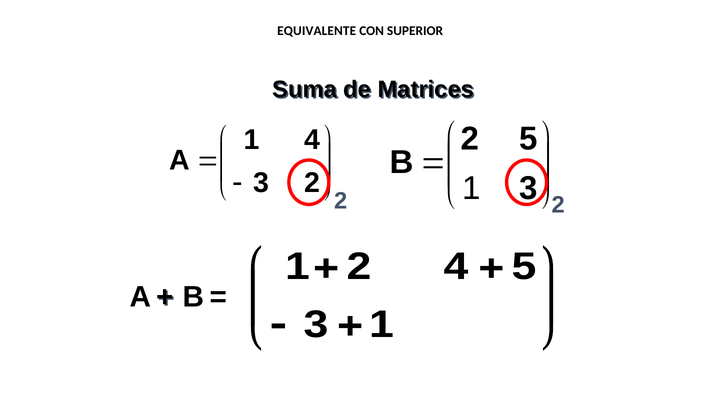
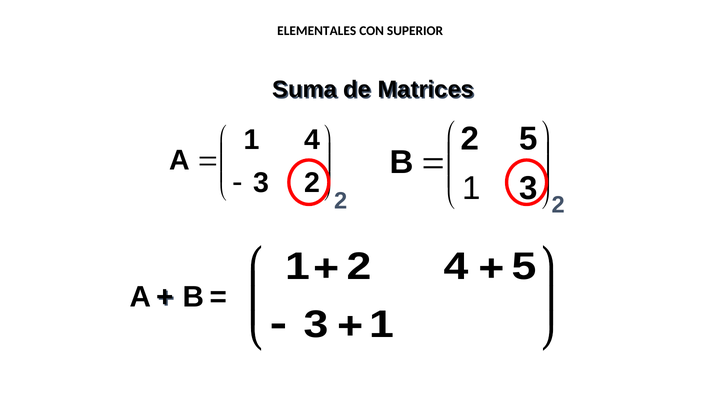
EQUIVALENTE: EQUIVALENTE -> ELEMENTALES (317, 31)
